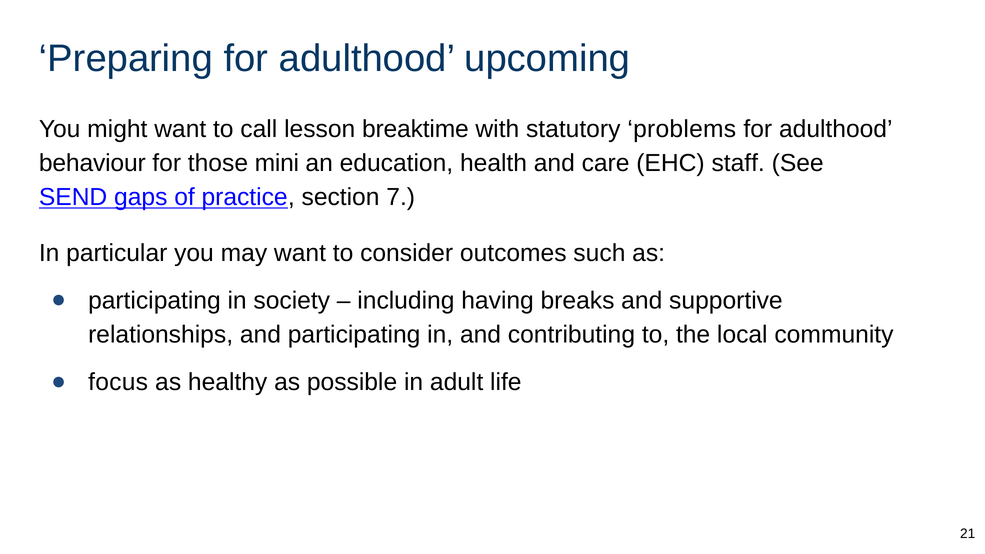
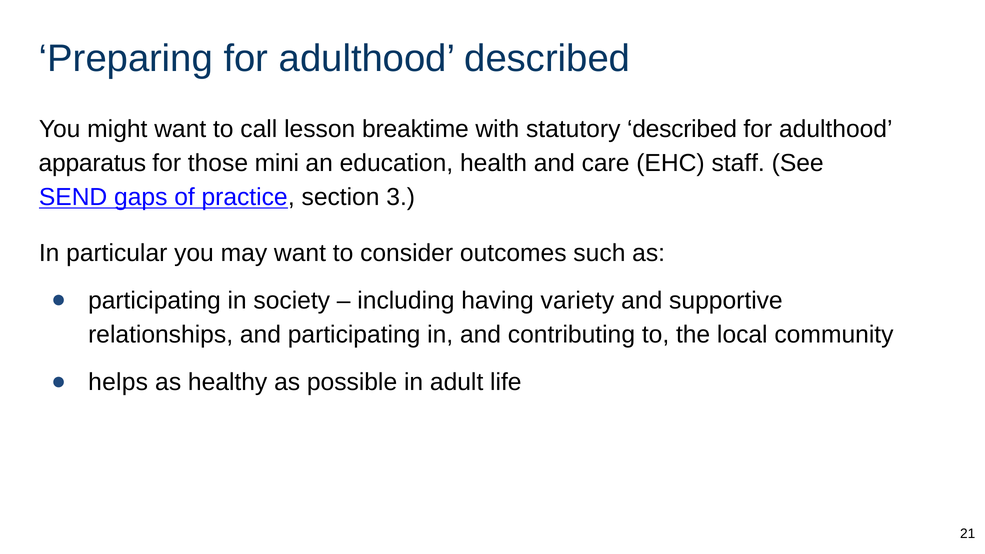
adulthood upcoming: upcoming -> described (547, 59)
statutory problems: problems -> described (682, 129)
behaviour: behaviour -> apparatus (92, 163)
7: 7 -> 3 (401, 197)
breaks: breaks -> variety (577, 301)
focus: focus -> helps (118, 382)
